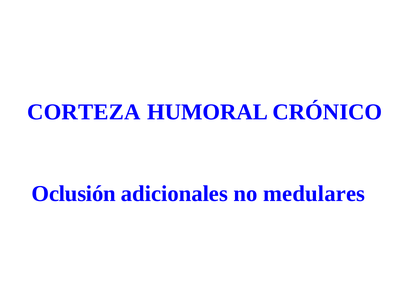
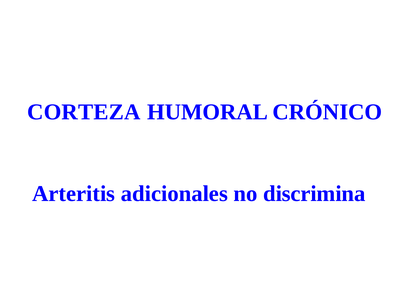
Oclusión: Oclusión -> Arteritis (74, 194)
medulares: medulares -> discrimina (314, 194)
